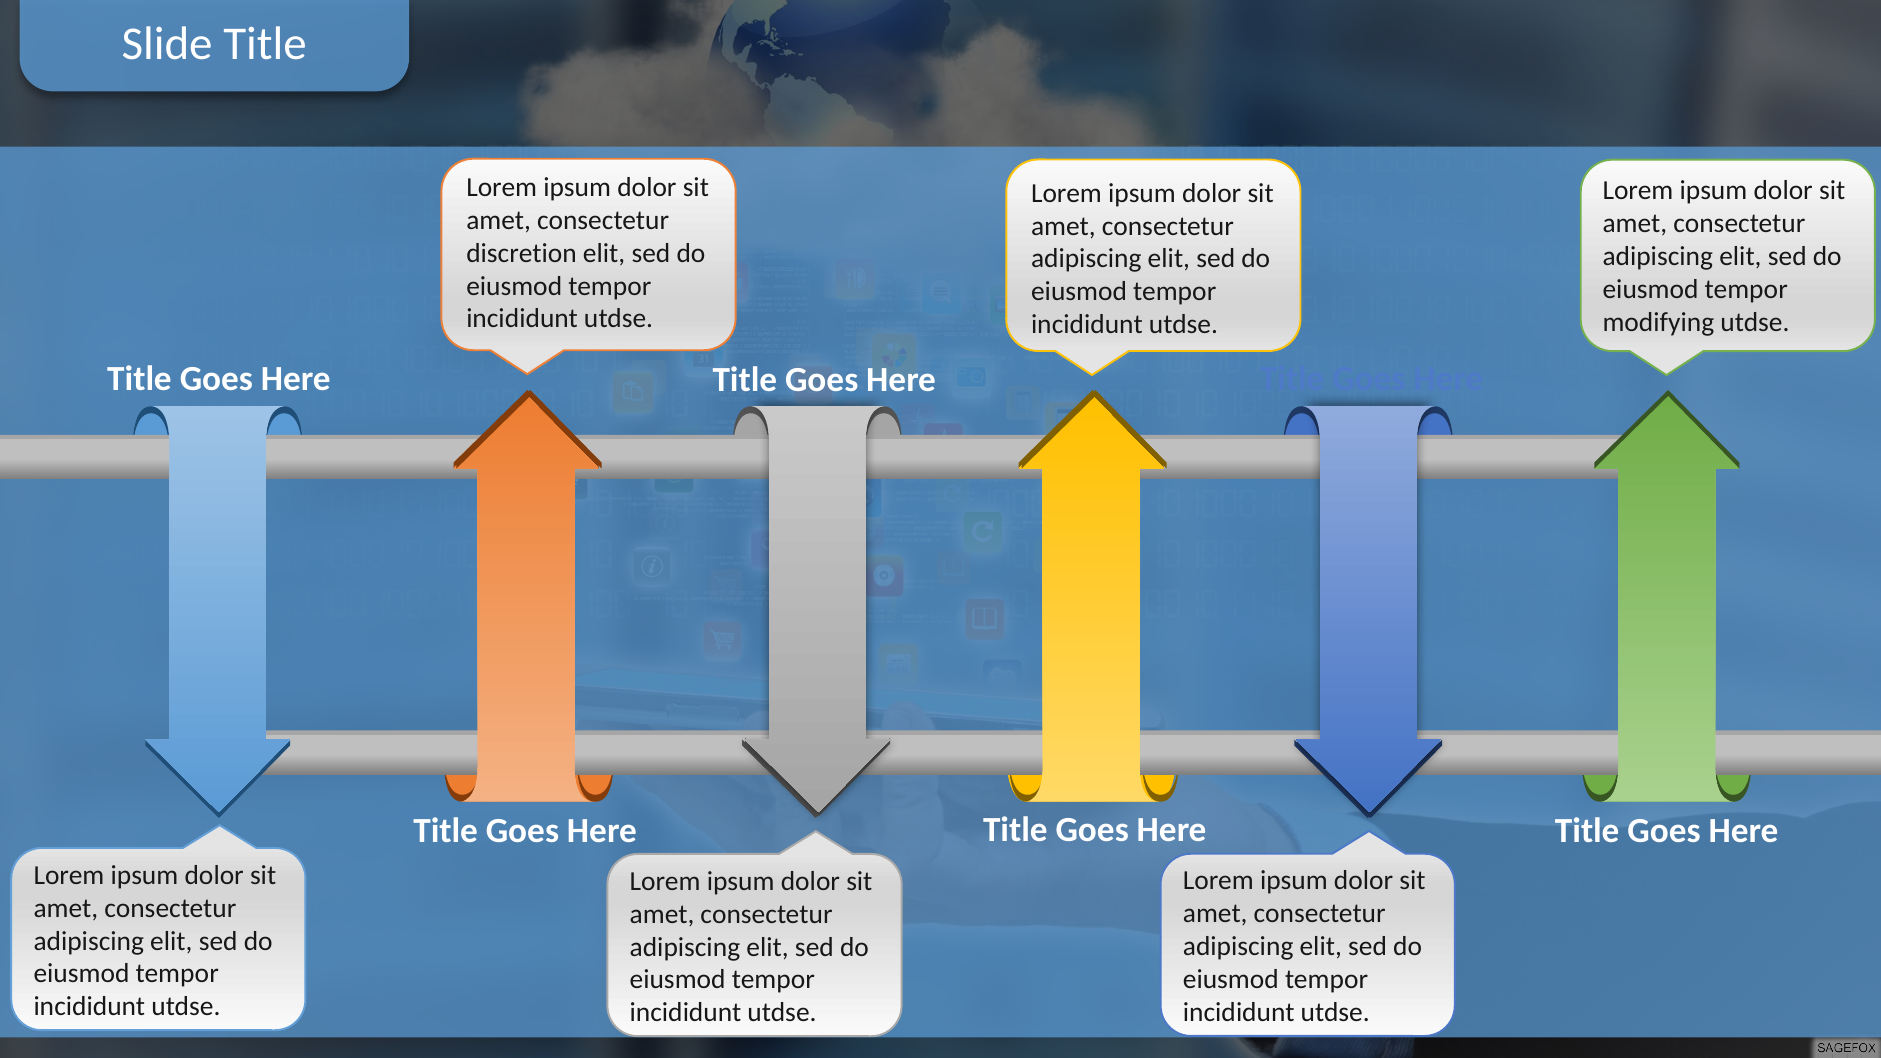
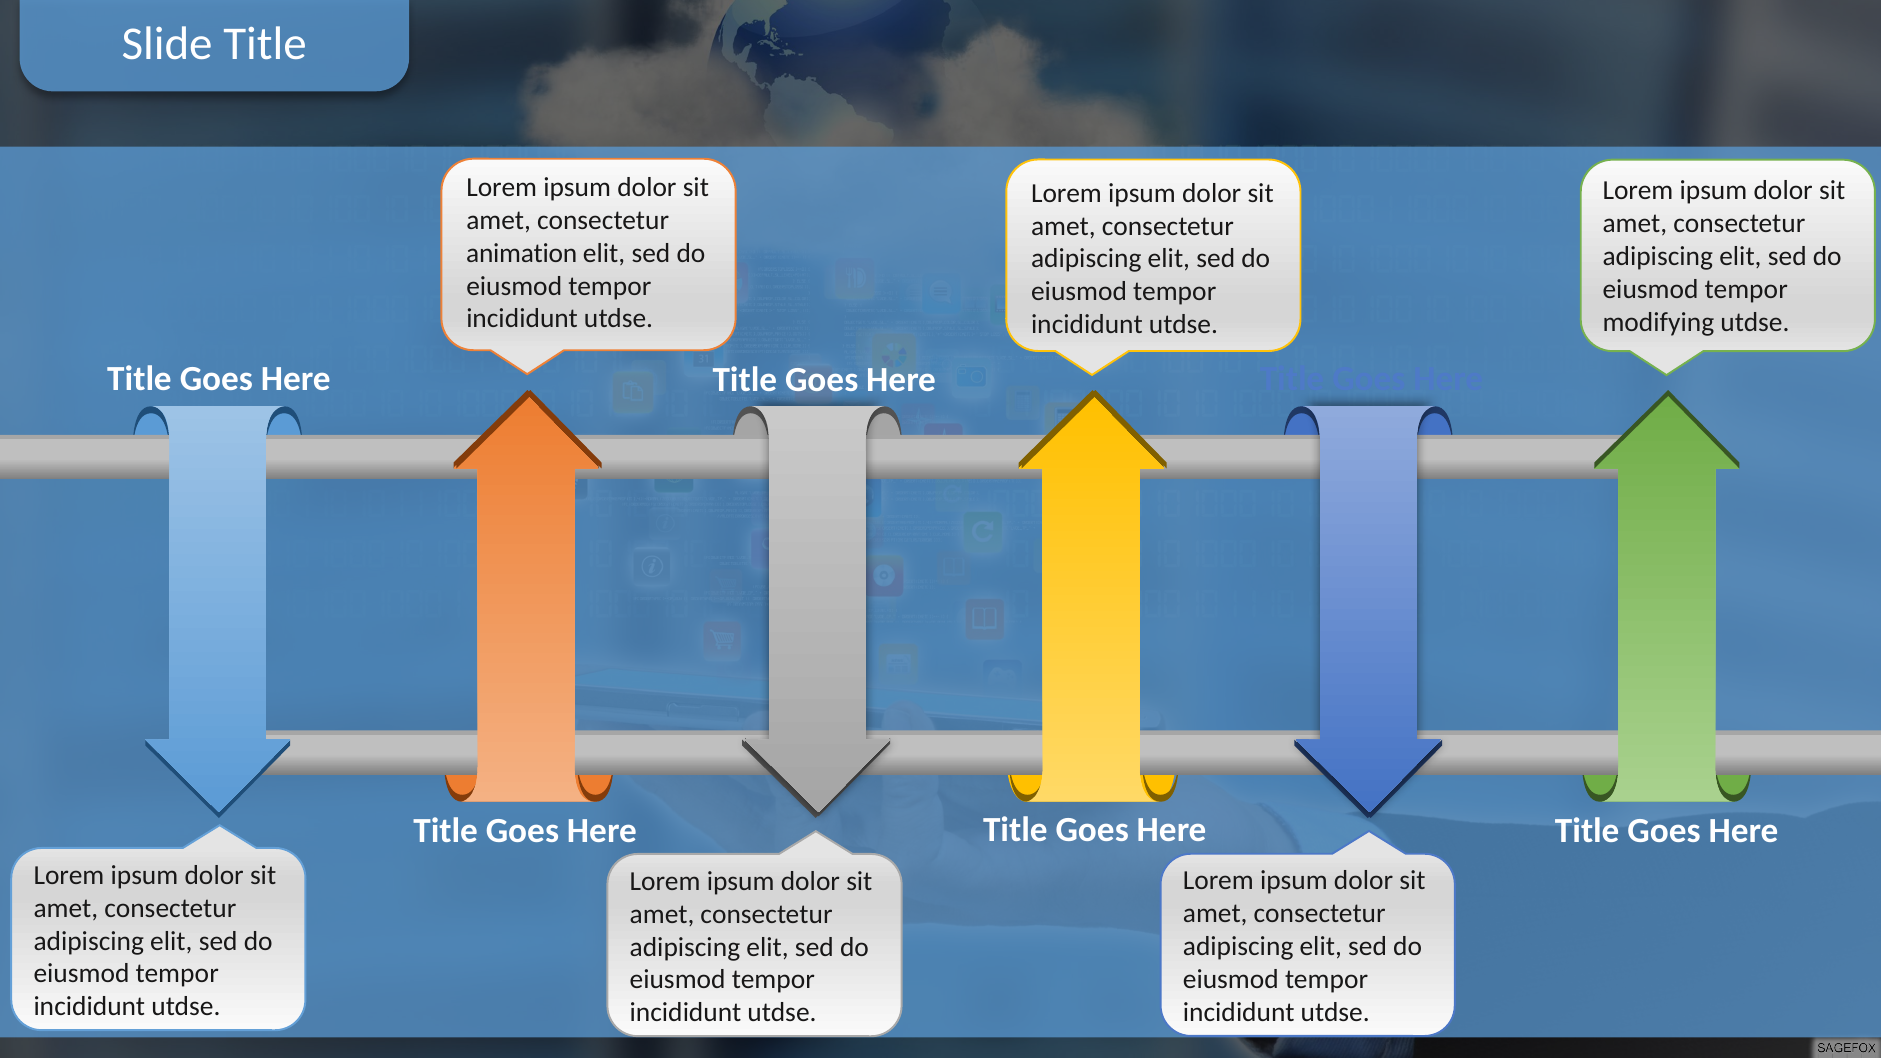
discretion: discretion -> animation (522, 253)
